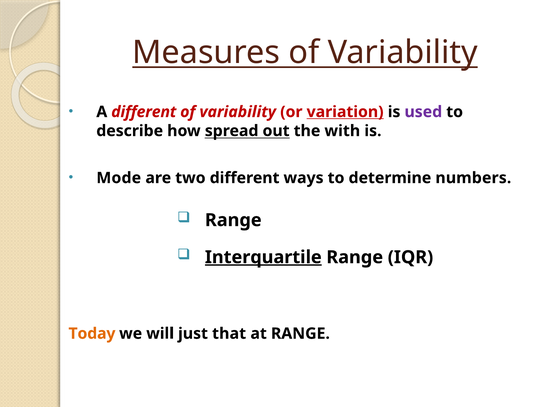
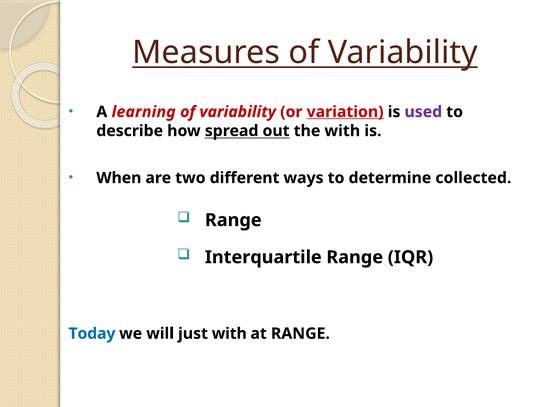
A different: different -> learning (144, 112)
Mode: Mode -> When (119, 178)
numbers: numbers -> collected (473, 178)
Interquartile underline: present -> none (263, 257)
Today colour: orange -> blue (92, 334)
just that: that -> with (229, 334)
